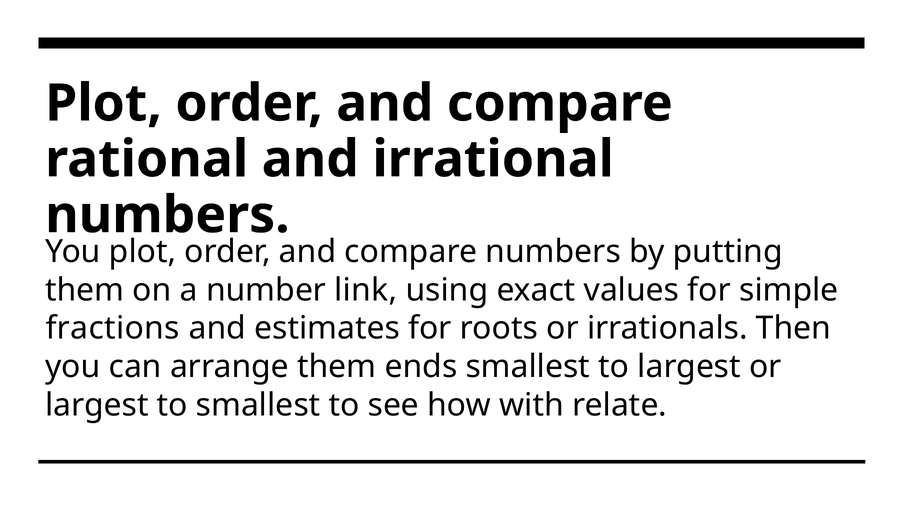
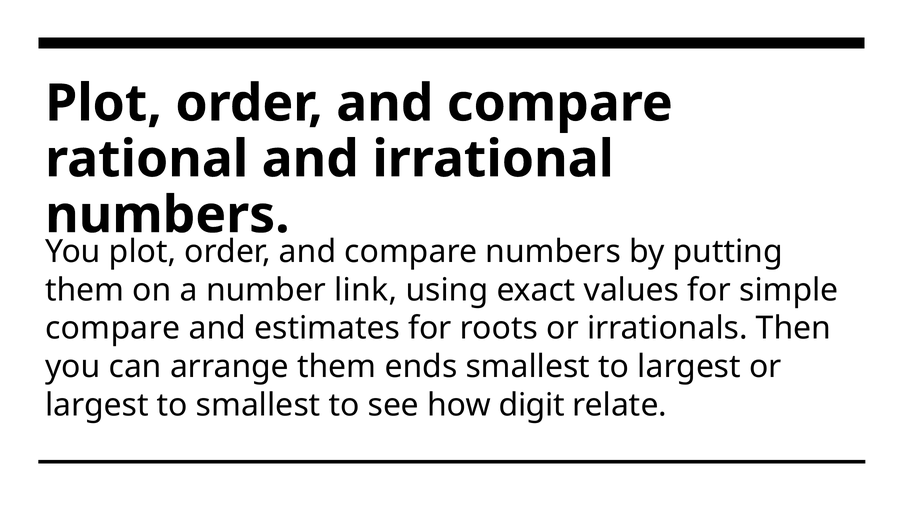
fractions: fractions -> compare (113, 328)
with: with -> digit (532, 405)
